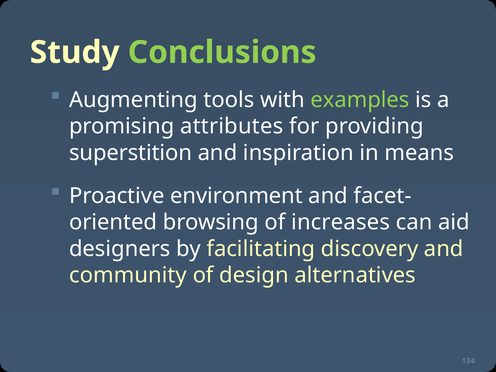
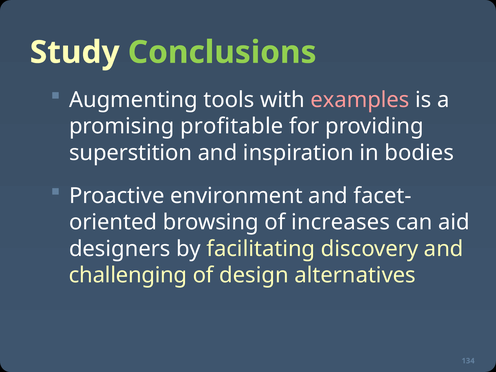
examples colour: light green -> pink (360, 100)
attributes: attributes -> profitable (232, 126)
means: means -> bodies (419, 153)
community: community -> challenging (128, 275)
